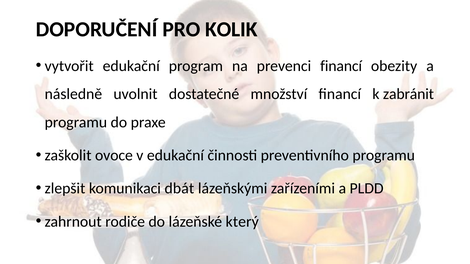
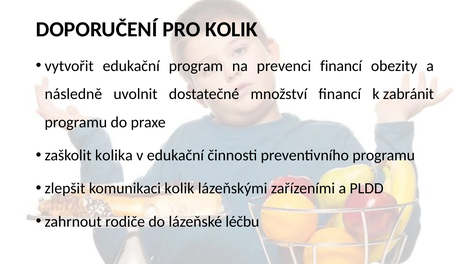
ovoce: ovoce -> kolika (114, 156)
komunikaci dbát: dbát -> kolik (179, 189)
který: který -> léčbu (242, 222)
